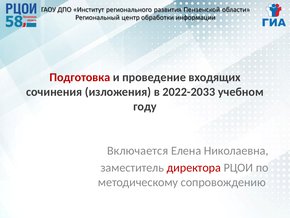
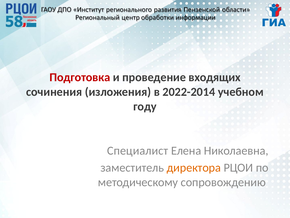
2022-2033: 2022-2033 -> 2022-2014 (189, 92)
Включается: Включается -> Специалист (138, 150)
директора colour: red -> orange (194, 167)
